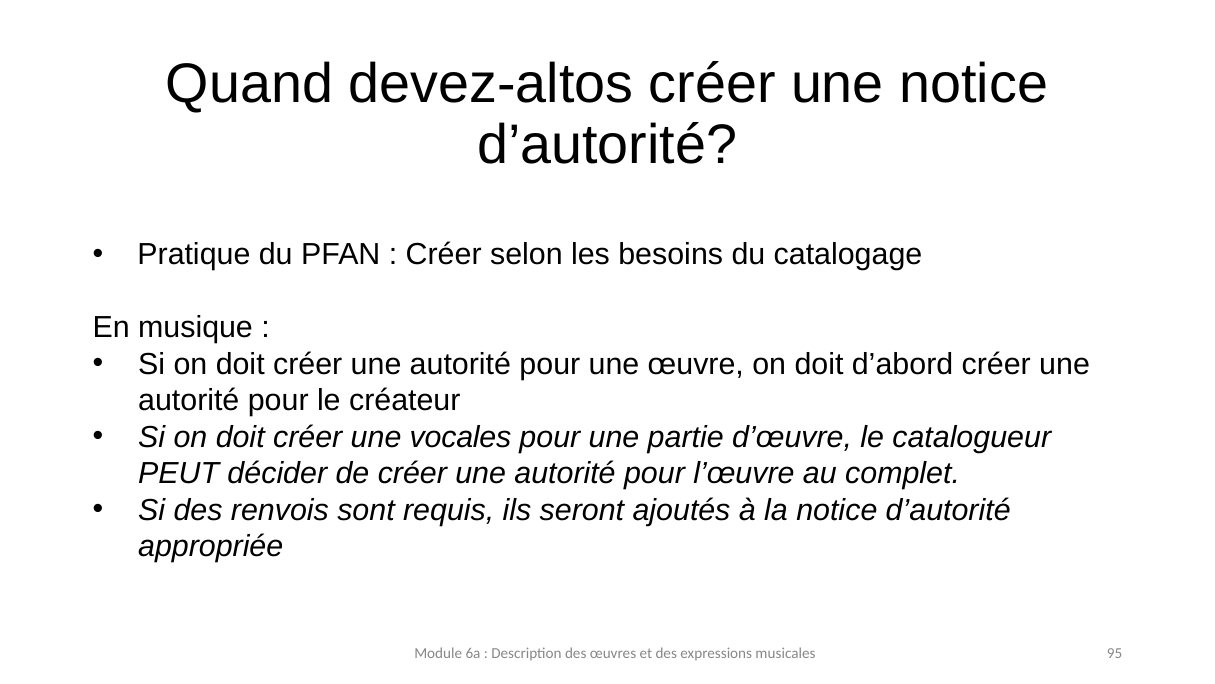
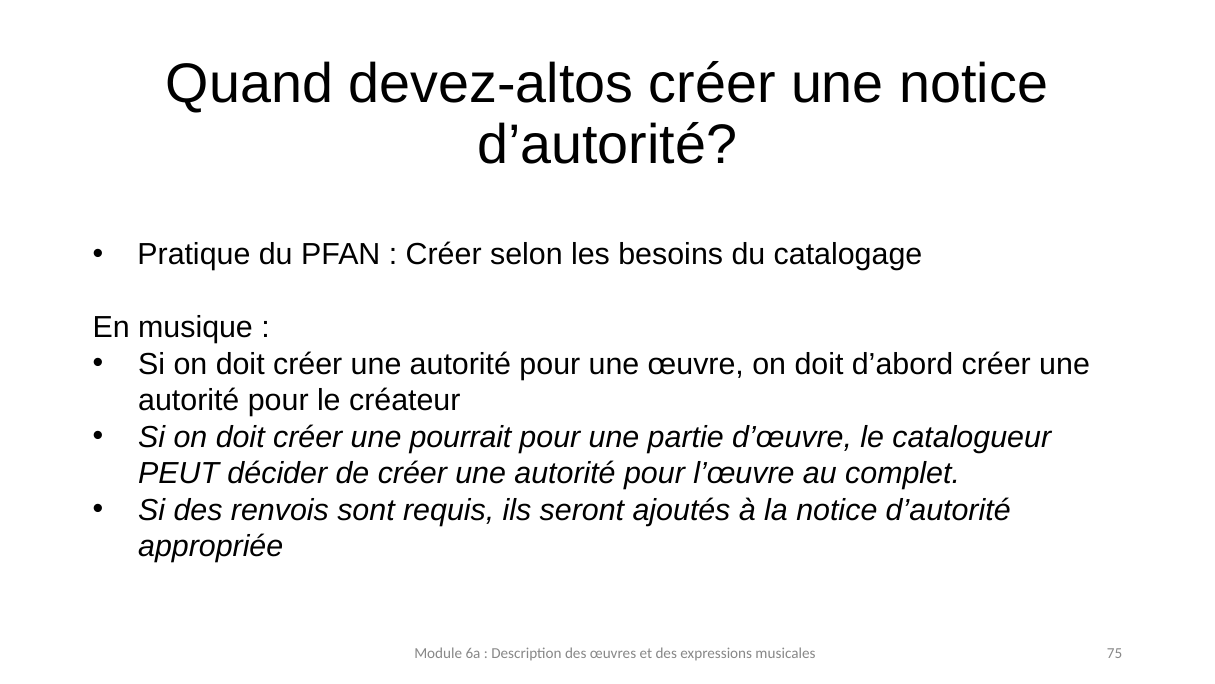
vocales: vocales -> pourrait (460, 437)
95: 95 -> 75 (1115, 653)
